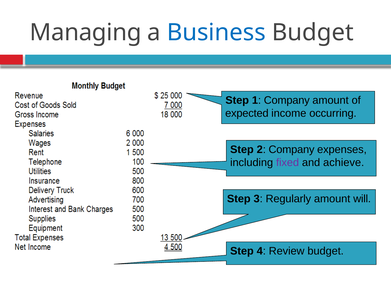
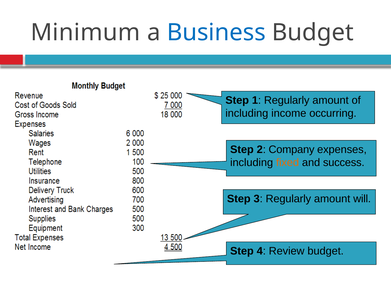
Managing: Managing -> Minimum (85, 33)
1 Company: Company -> Regularly (287, 100)
expected: expected -> including (247, 113)
fixed colour: purple -> orange (288, 163)
achieve: achieve -> success (344, 163)
